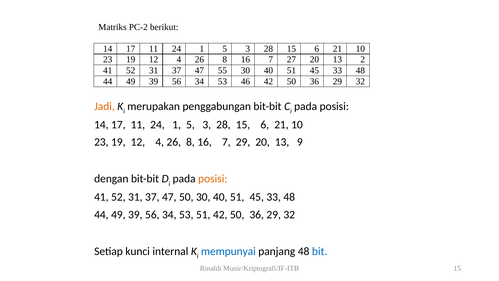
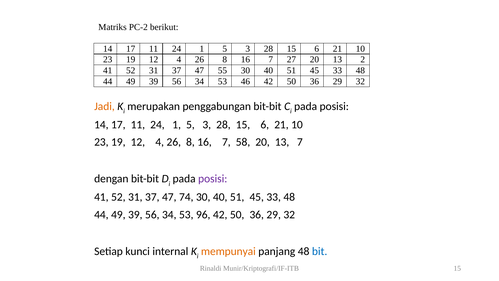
7 29: 29 -> 58 (243, 142)
13 9: 9 -> 7 (300, 142)
posisi colour: orange -> purple (213, 179)
47 50: 50 -> 74 (186, 197)
53 51: 51 -> 96 (203, 214)
mempunyai colour: blue -> orange (228, 251)
